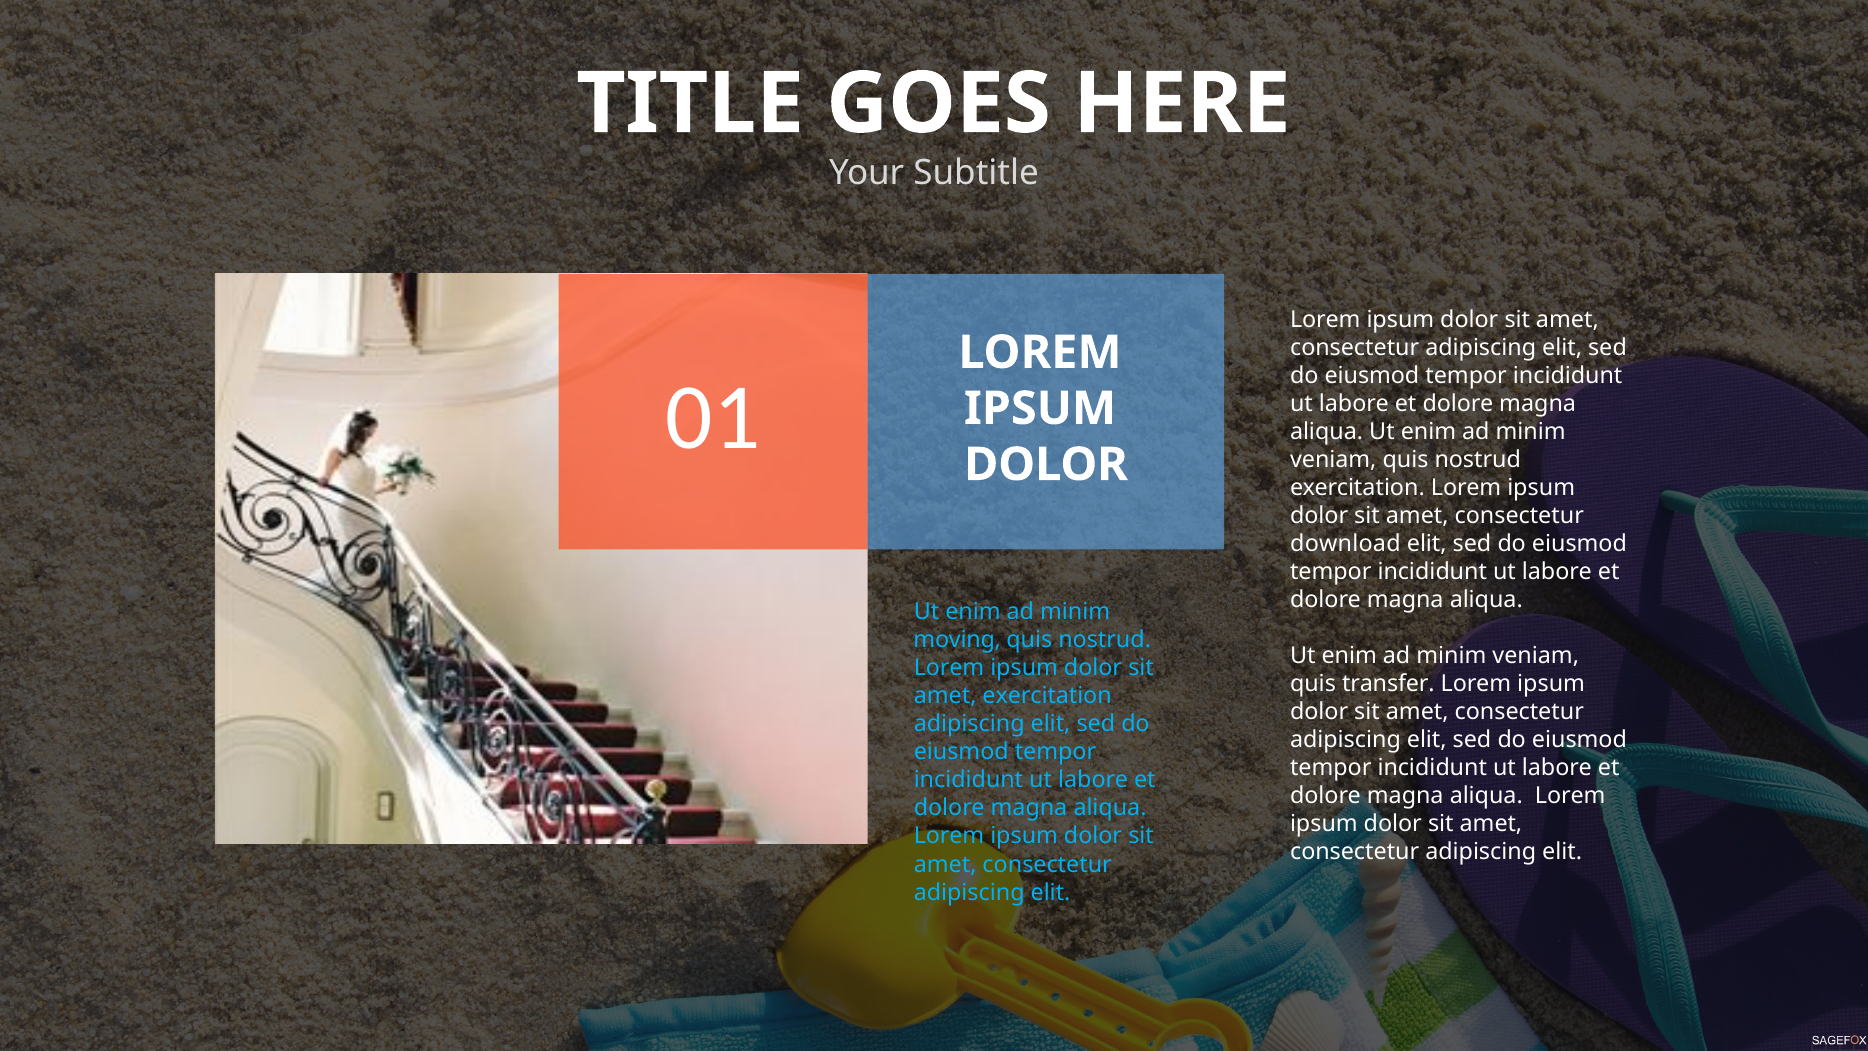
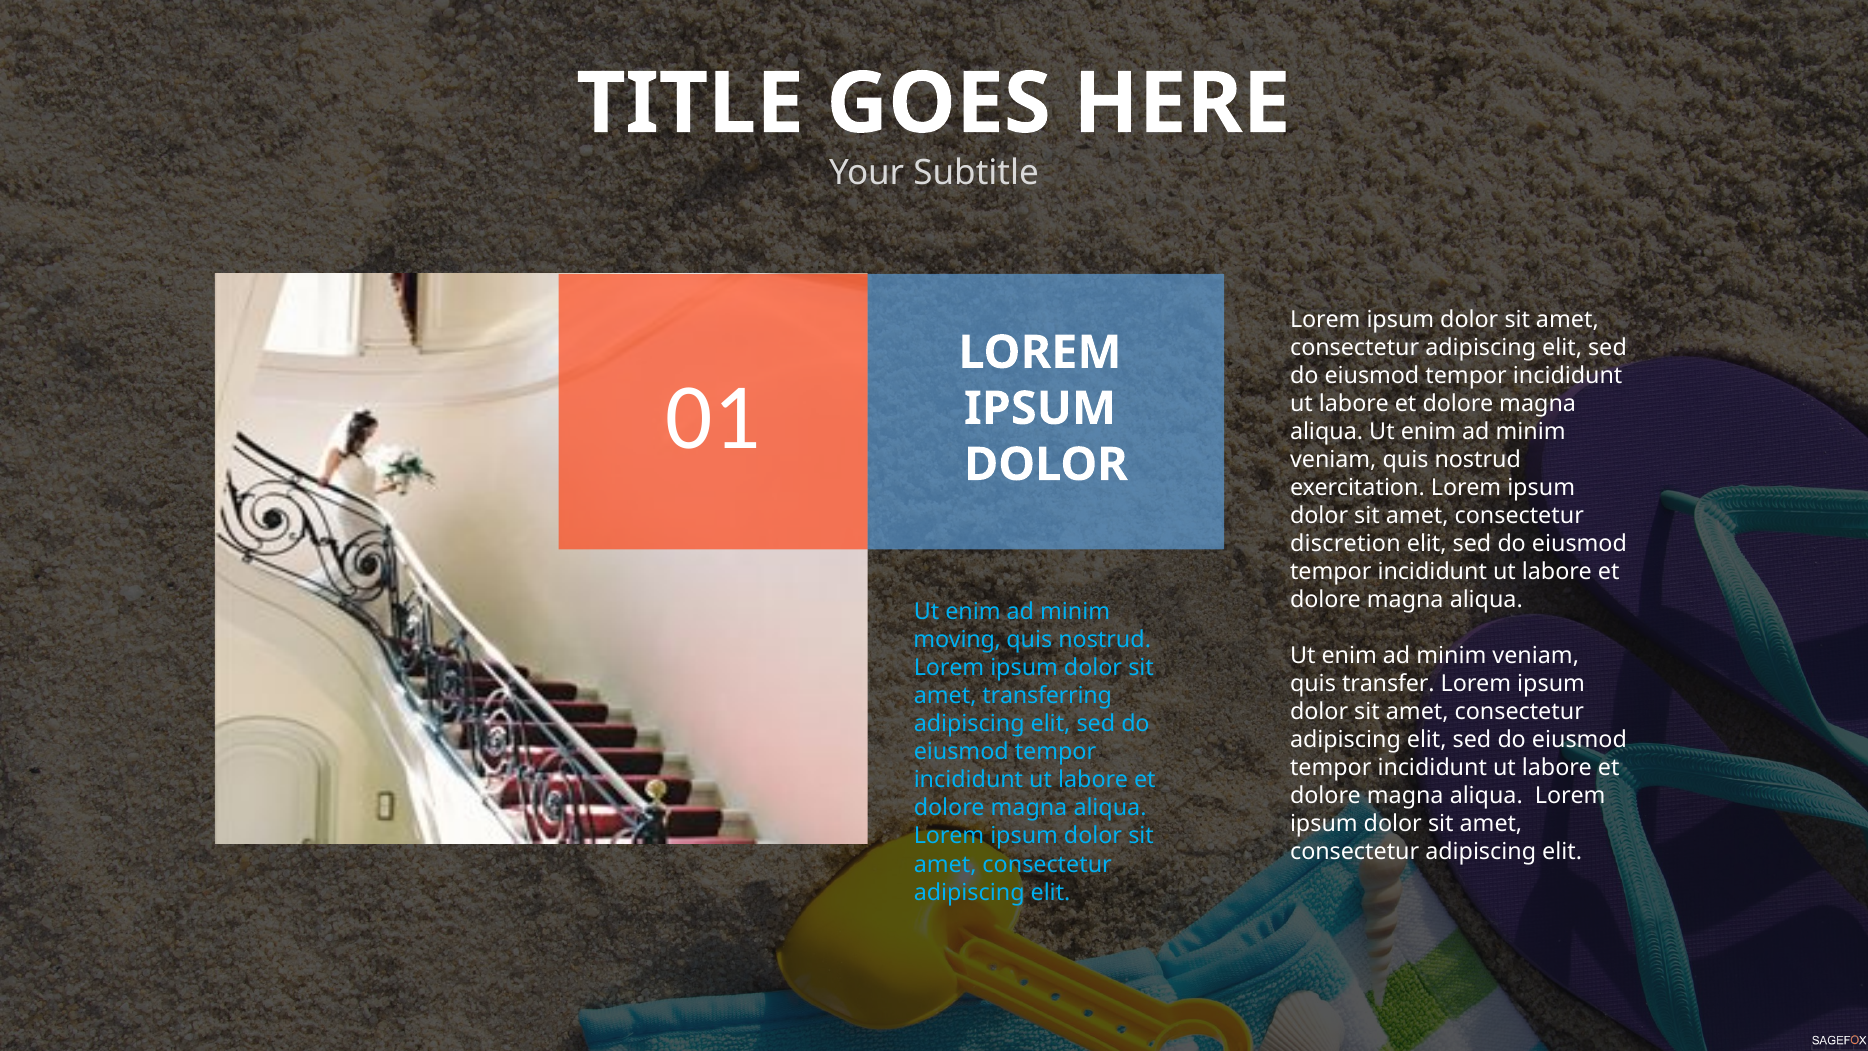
download: download -> discretion (1345, 544)
amet exercitation: exercitation -> transferring (1047, 696)
